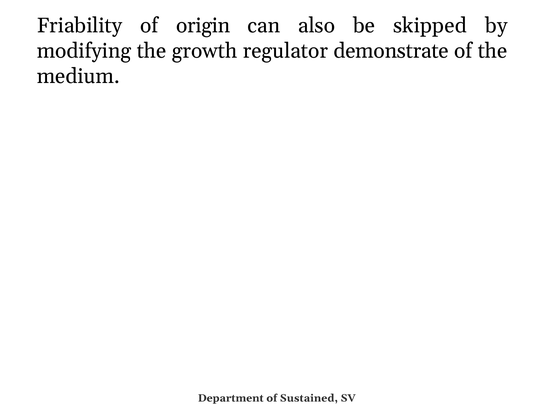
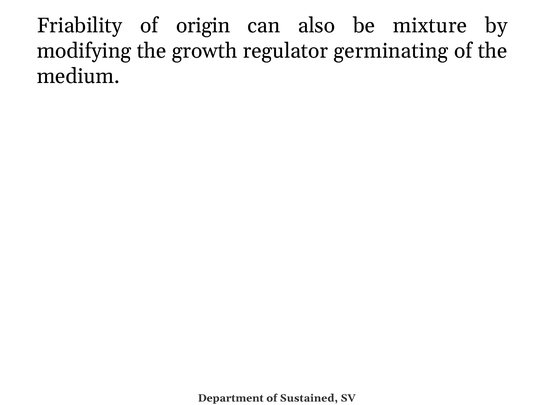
skipped: skipped -> mixture (430, 26)
demonstrate: demonstrate -> germinating (391, 51)
